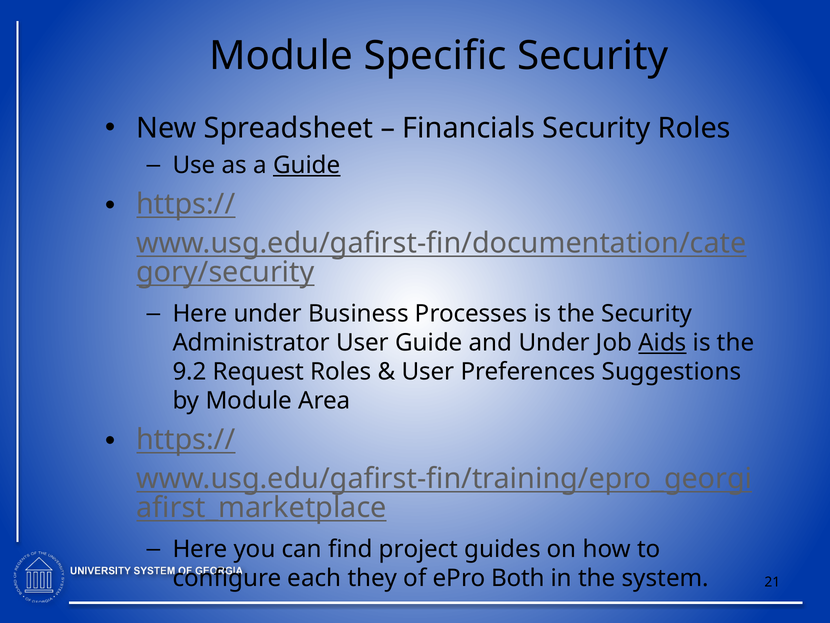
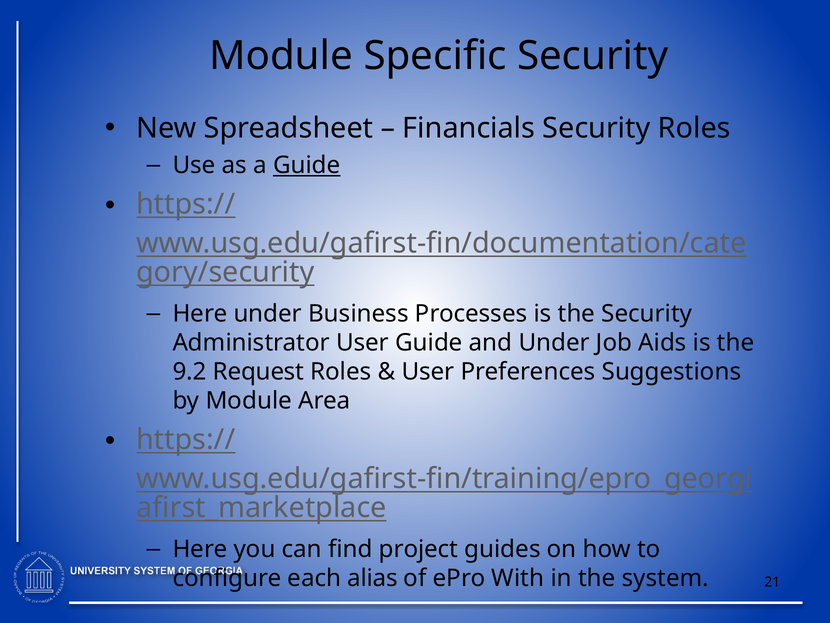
Aids underline: present -> none (662, 343)
they: they -> alias (373, 578)
Both: Both -> With (518, 578)
